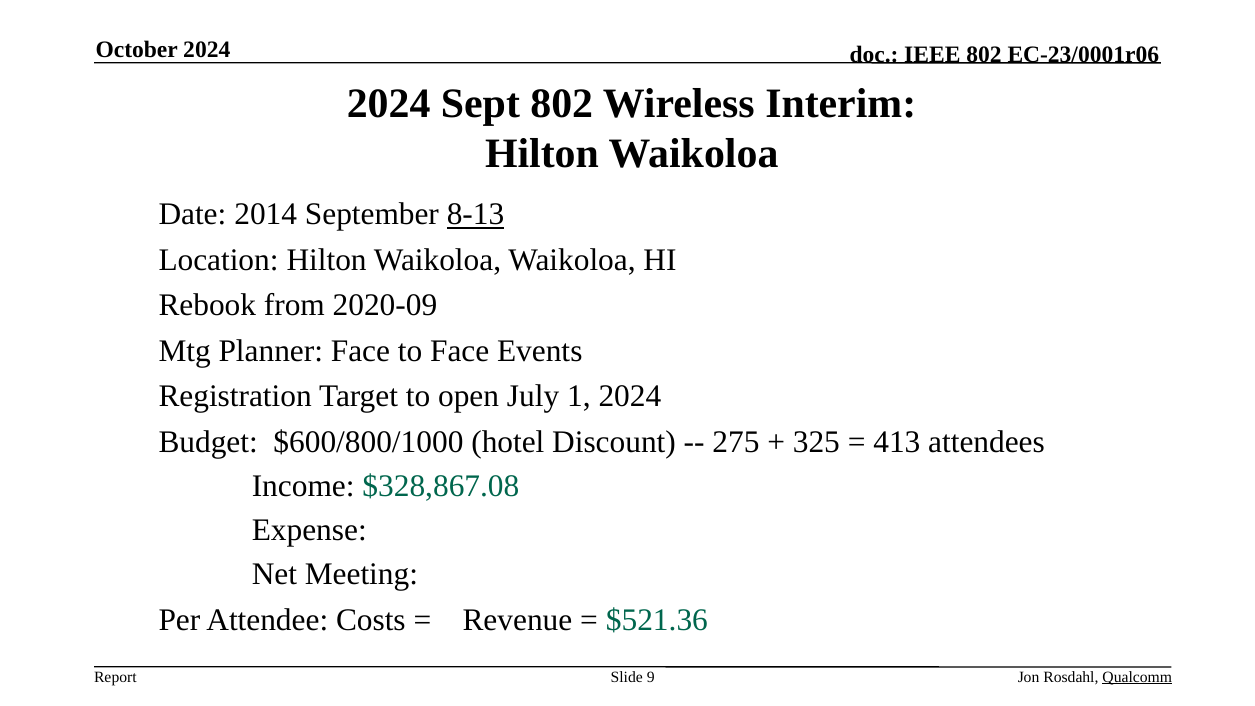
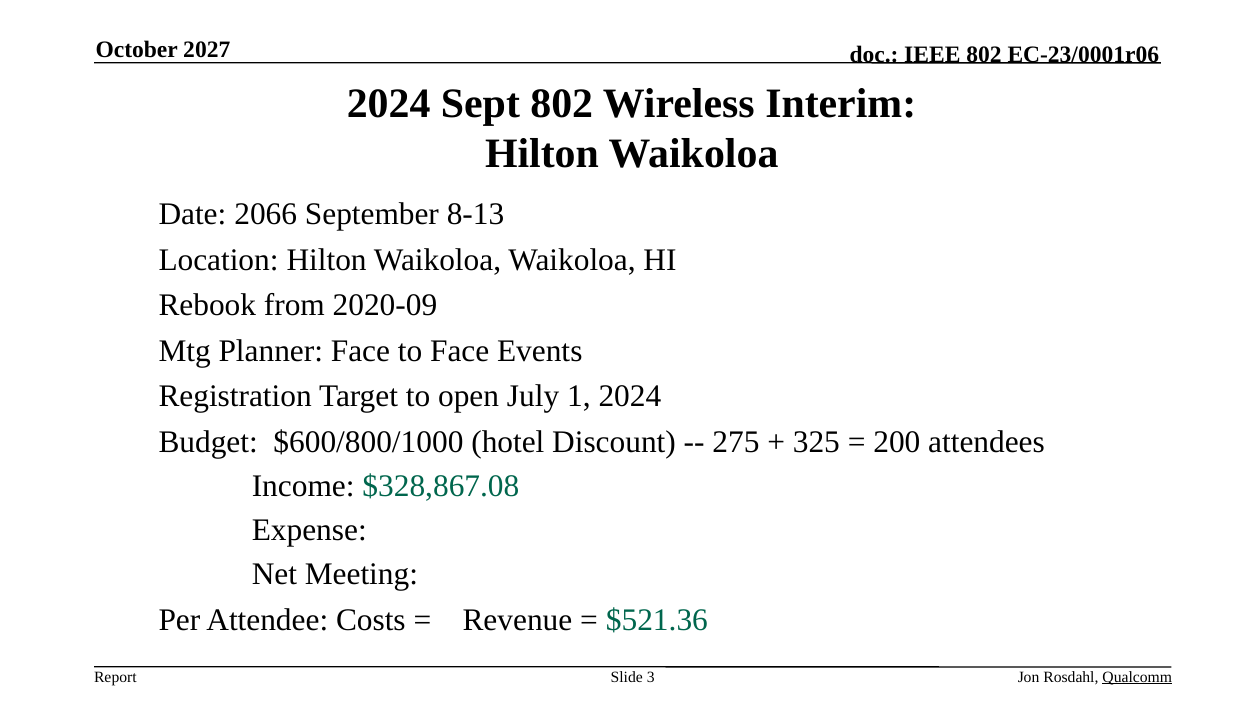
October 2024: 2024 -> 2027 (207, 50)
2014: 2014 -> 2066 (266, 214)
8-13 underline: present -> none (476, 214)
413: 413 -> 200 (897, 442)
9: 9 -> 3 (651, 677)
